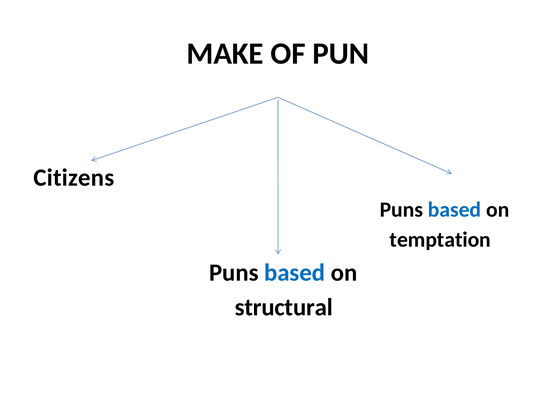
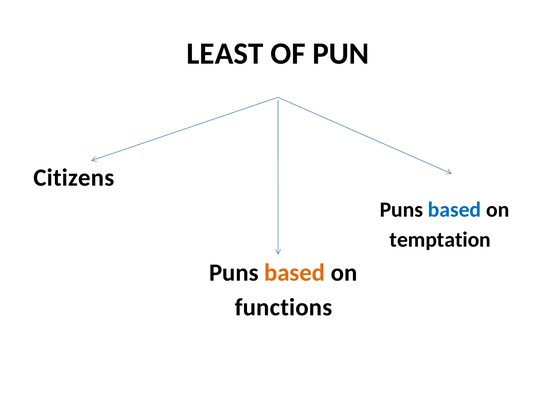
MAKE: MAKE -> LEAST (225, 54)
based colour: blue -> orange (295, 273)
structural: structural -> functions (284, 307)
